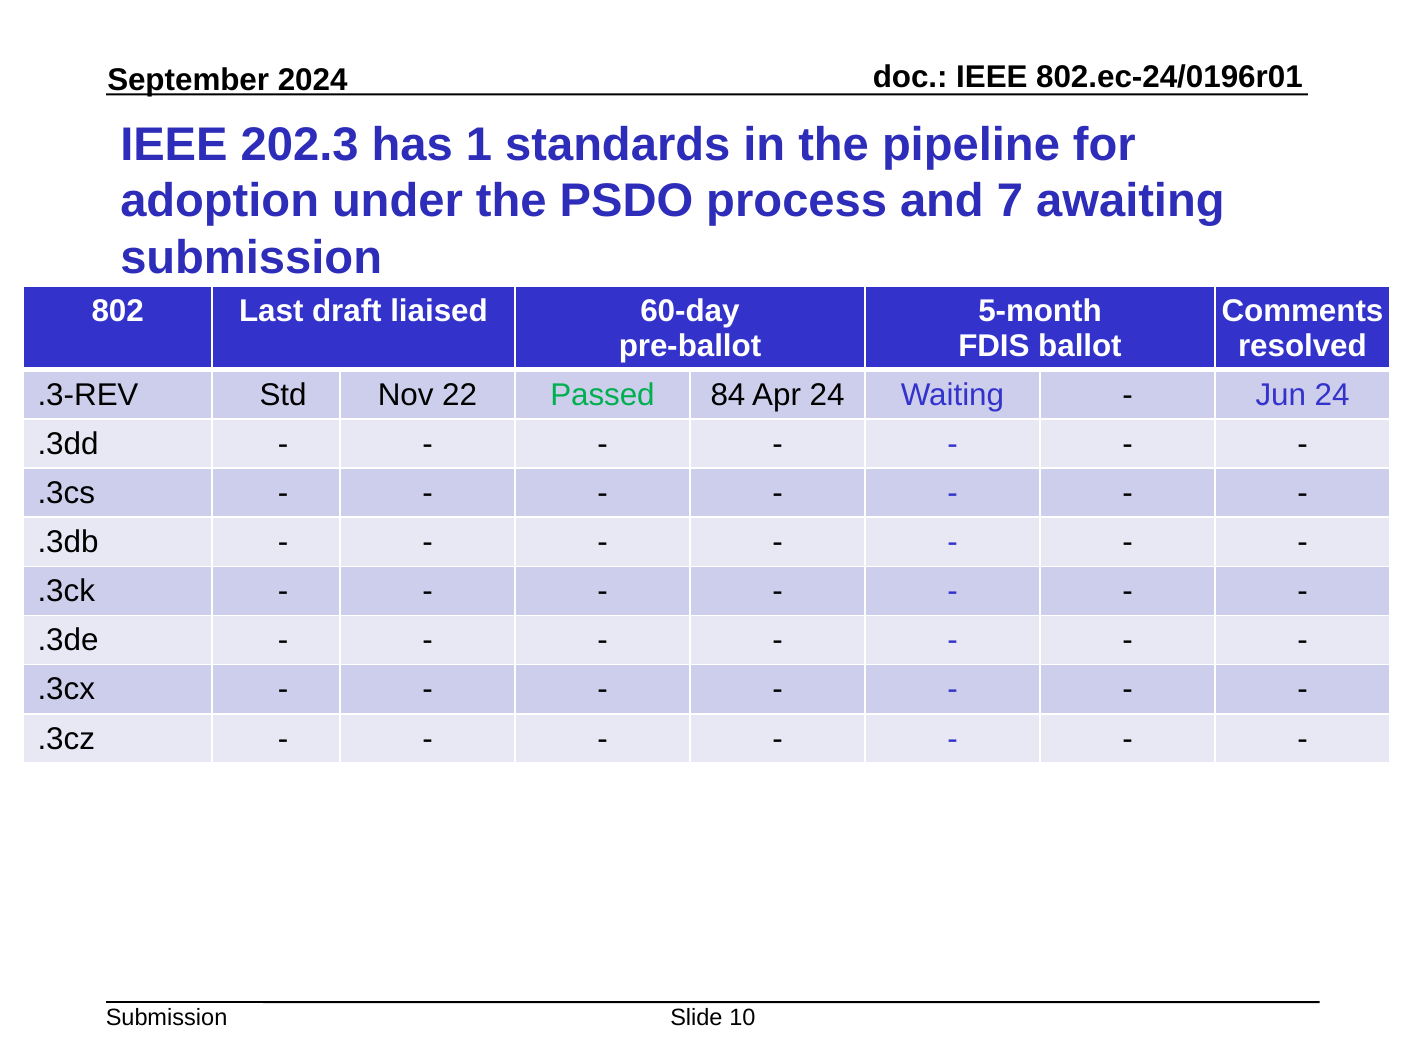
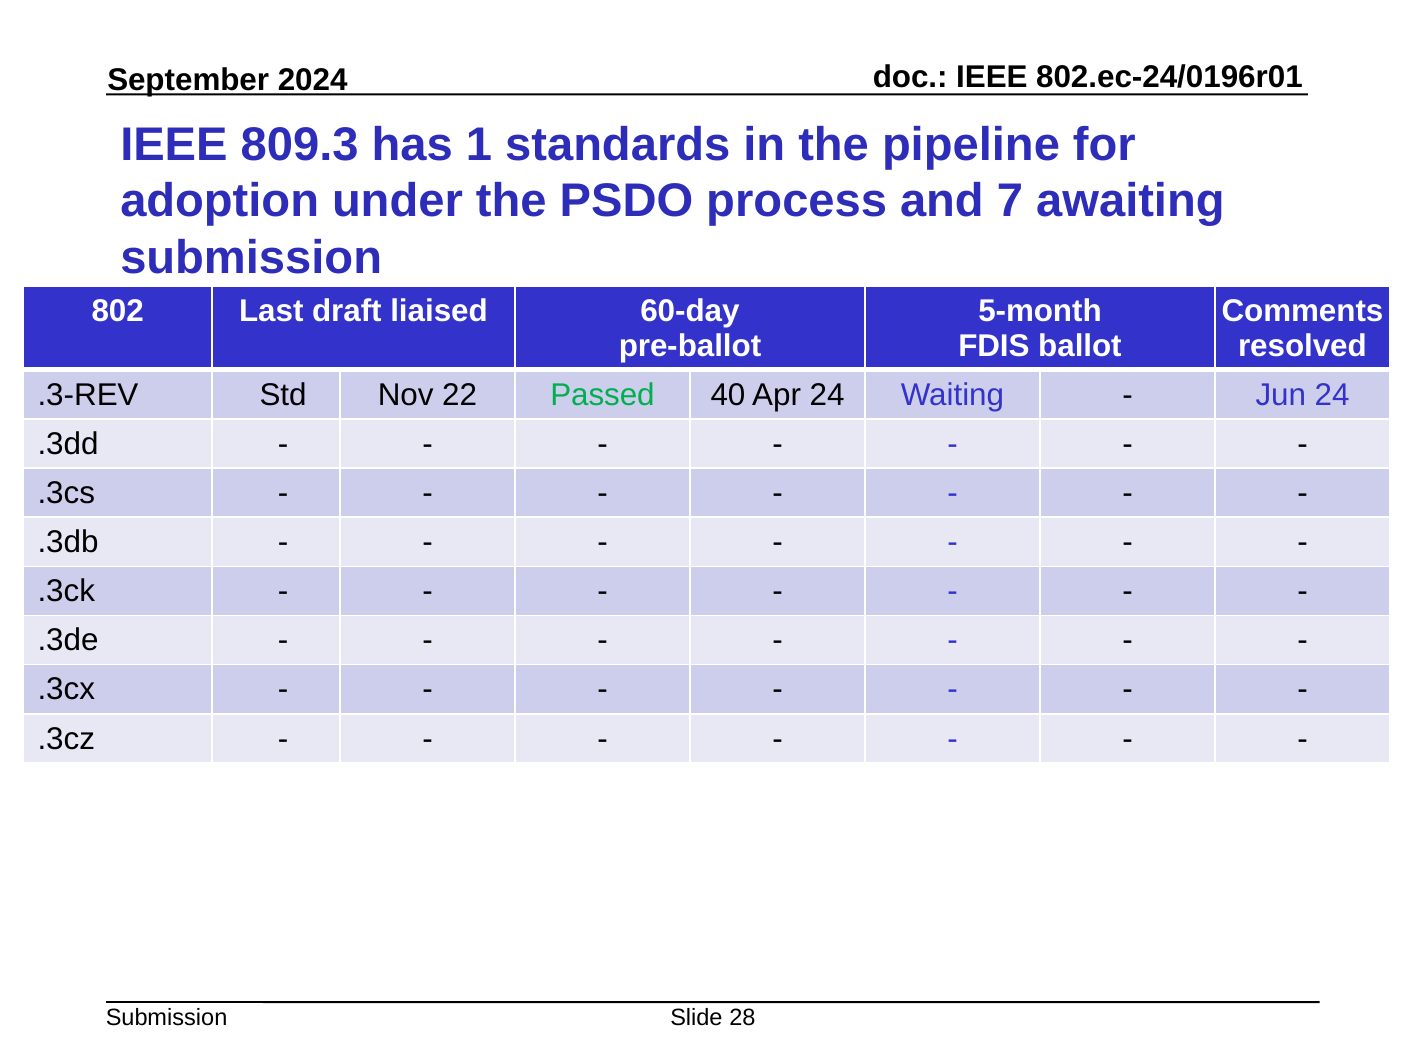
202.3: 202.3 -> 809.3 (300, 145)
84: 84 -> 40 (728, 395)
10: 10 -> 28 (742, 1017)
